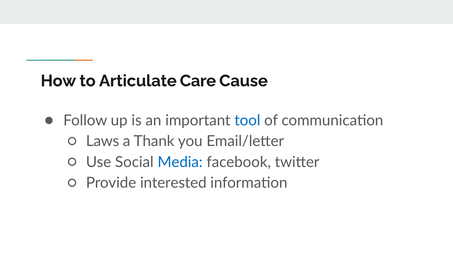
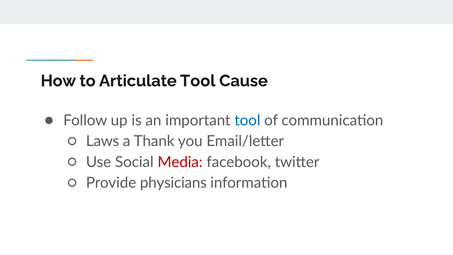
Articulate Care: Care -> Tool (198, 81)
Media colour: blue -> red (180, 162)
interested: interested -> physicians (173, 183)
